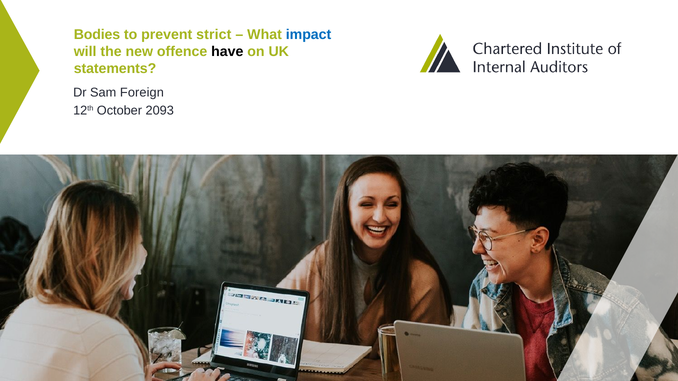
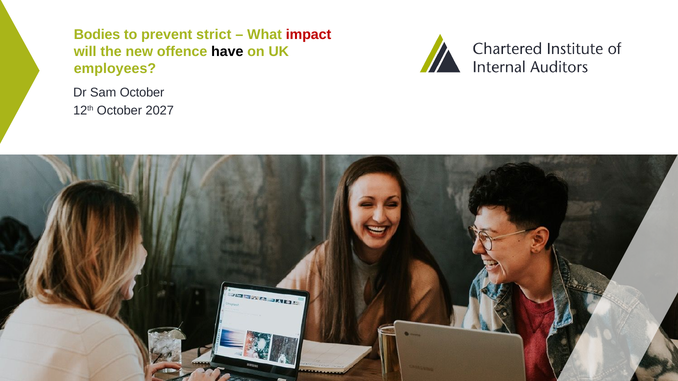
impact colour: blue -> red (309, 35)
statements: statements -> employees (115, 69)
Sam Foreign: Foreign -> October (142, 93)
2093: 2093 -> 2027 (160, 110)
